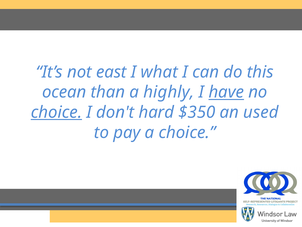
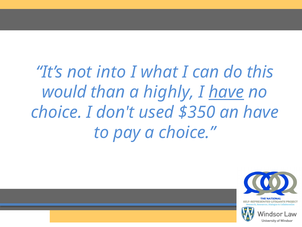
east: east -> into (111, 72)
ocean: ocean -> would (64, 92)
choice underline: present -> none (56, 112)
hard: hard -> used (156, 112)
an used: used -> have (261, 112)
